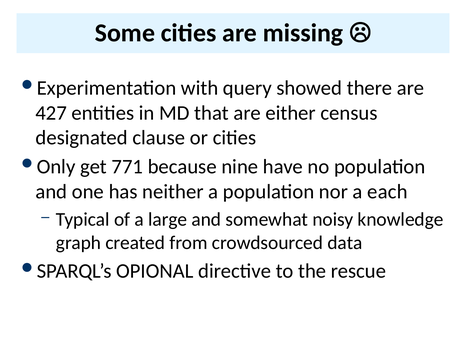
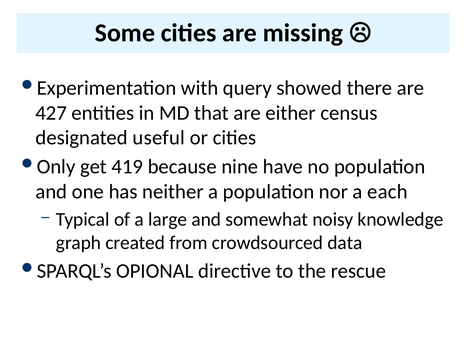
clause: clause -> useful (159, 138)
771: 771 -> 419 (127, 167)
